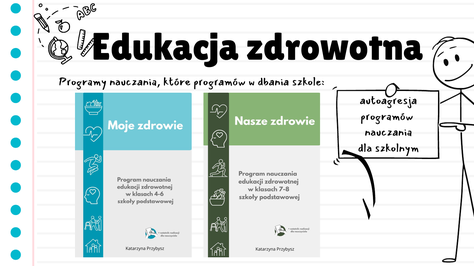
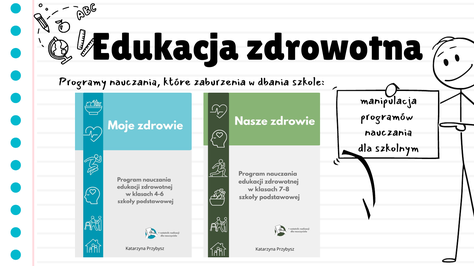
które programów: programów -> zaburzenia (220, 82)
autoagresja: autoagresja -> manipulacja (388, 101)
